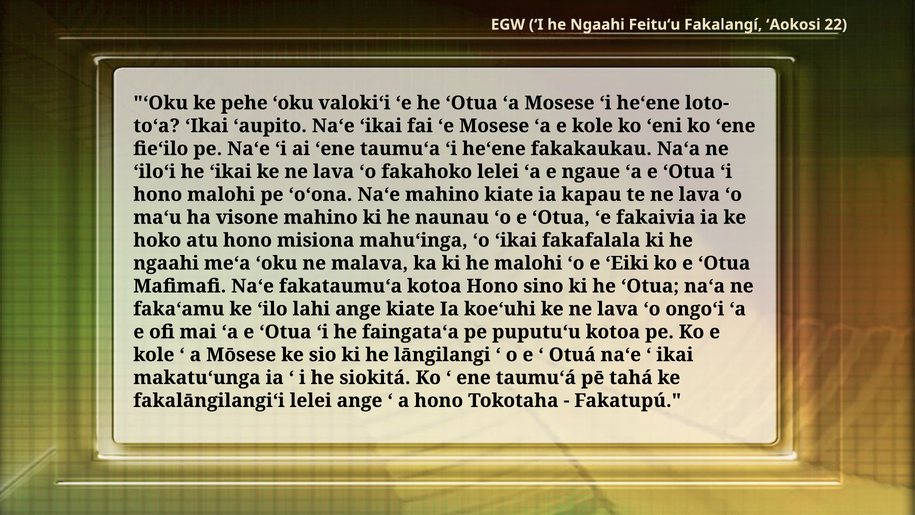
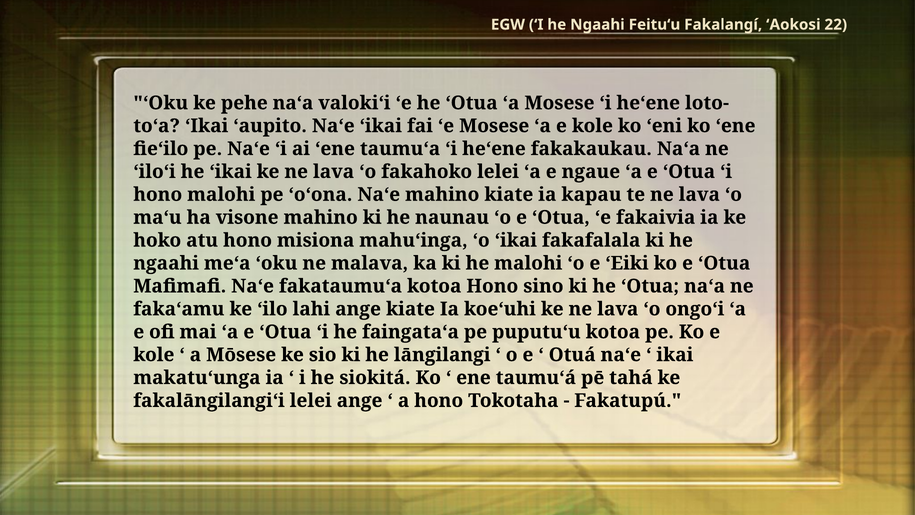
pehe ʻoku: ʻoku -> naʻa (293, 103)
